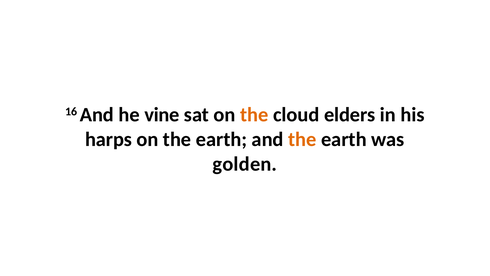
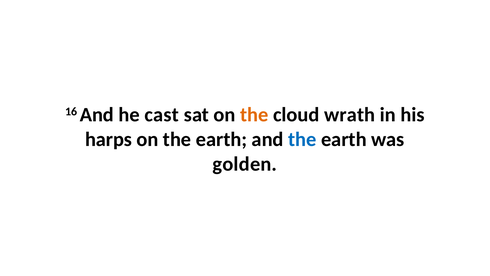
vine: vine -> cast (162, 115)
elders: elders -> wrath (350, 115)
the colour: orange -> blue (302, 139)
